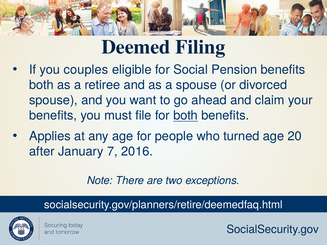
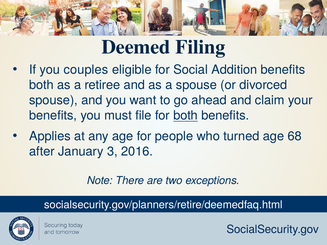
Pension: Pension -> Addition (234, 70)
20: 20 -> 68 (295, 136)
7: 7 -> 3 (112, 152)
